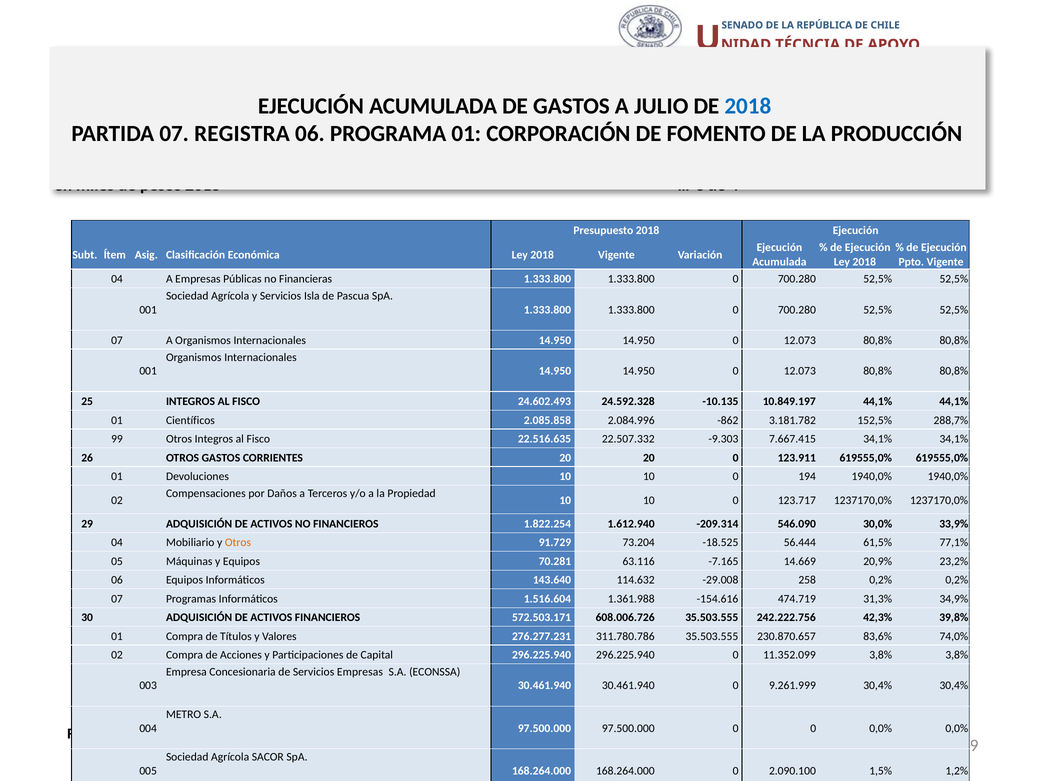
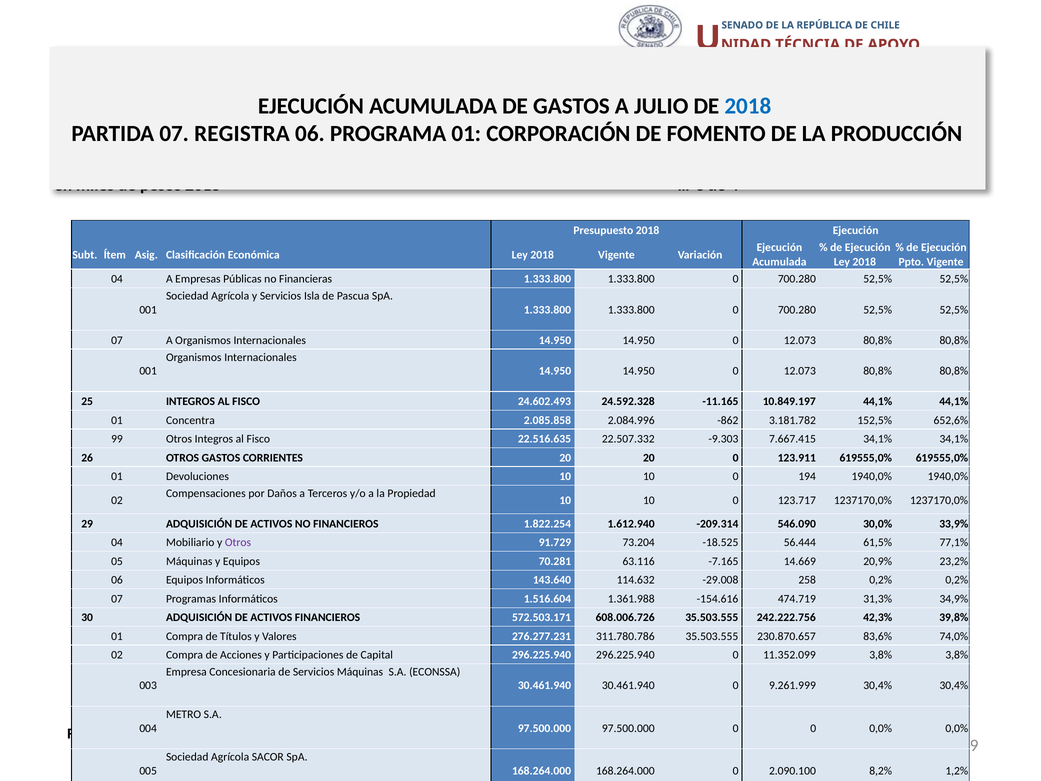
-10.135: -10.135 -> -11.165 (720, 401)
Científicos: Científicos -> Concentra (190, 420)
288,7%: 288,7% -> 652,6% (951, 420)
Otros colour: orange -> purple (238, 542)
Servicios Empresas: Empresas -> Máquinas (360, 672)
1,5%: 1,5% -> 8,2% (881, 770)
